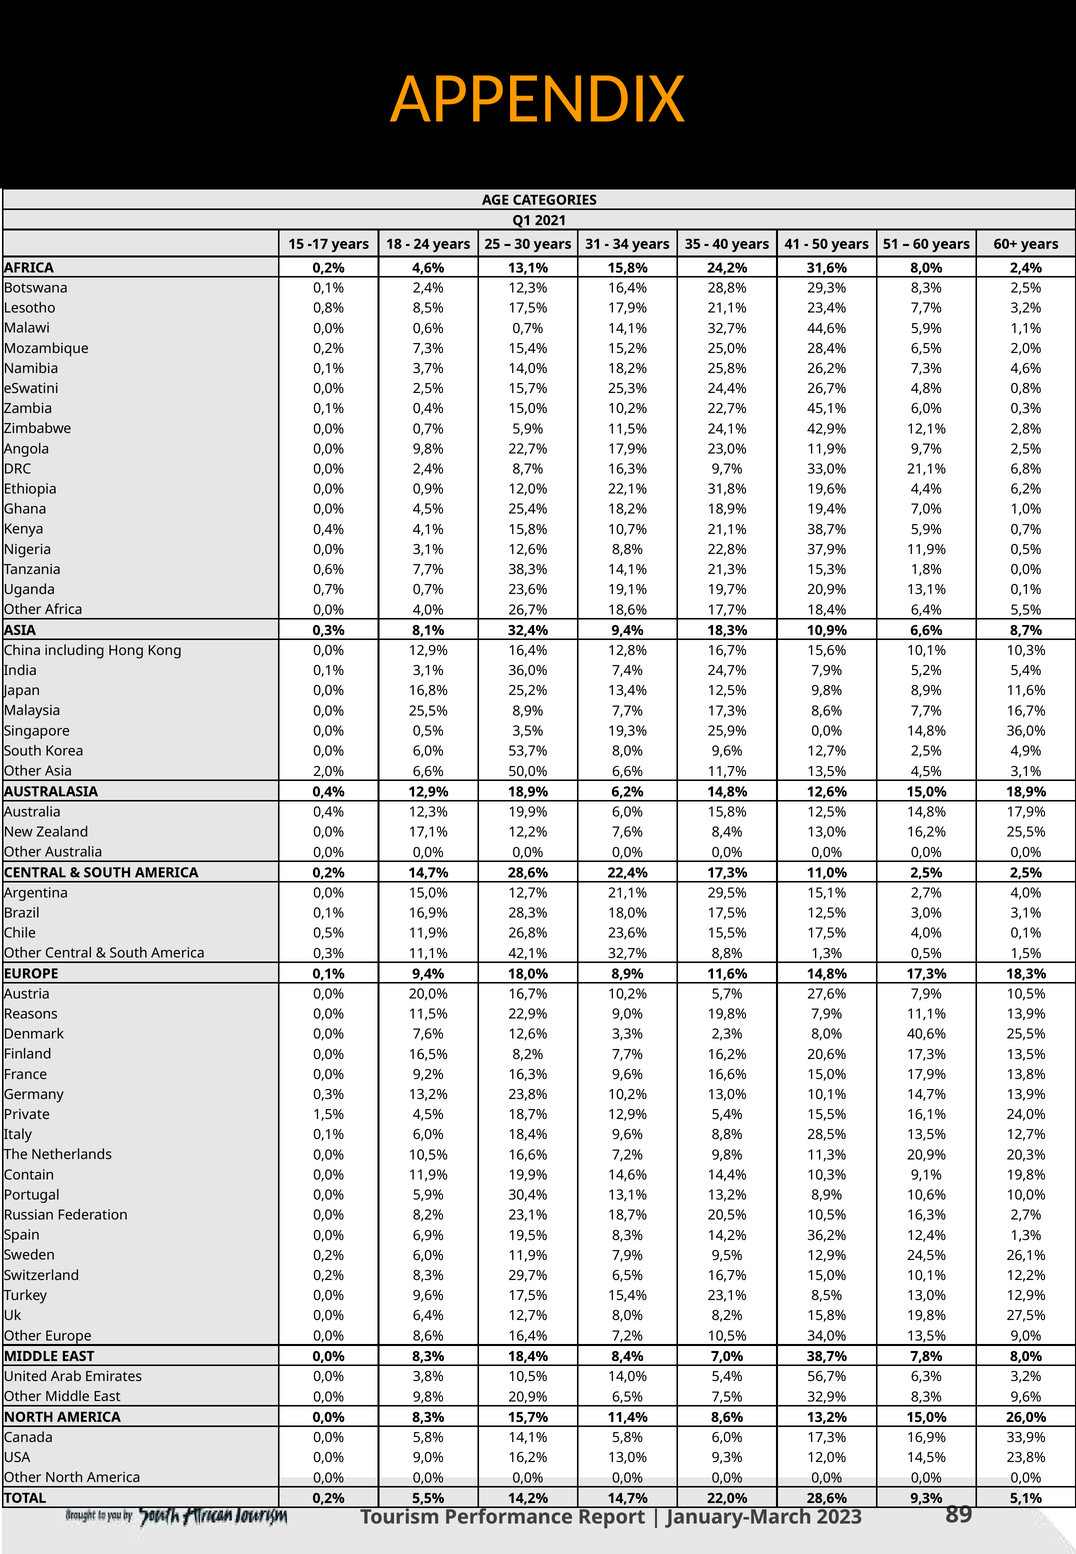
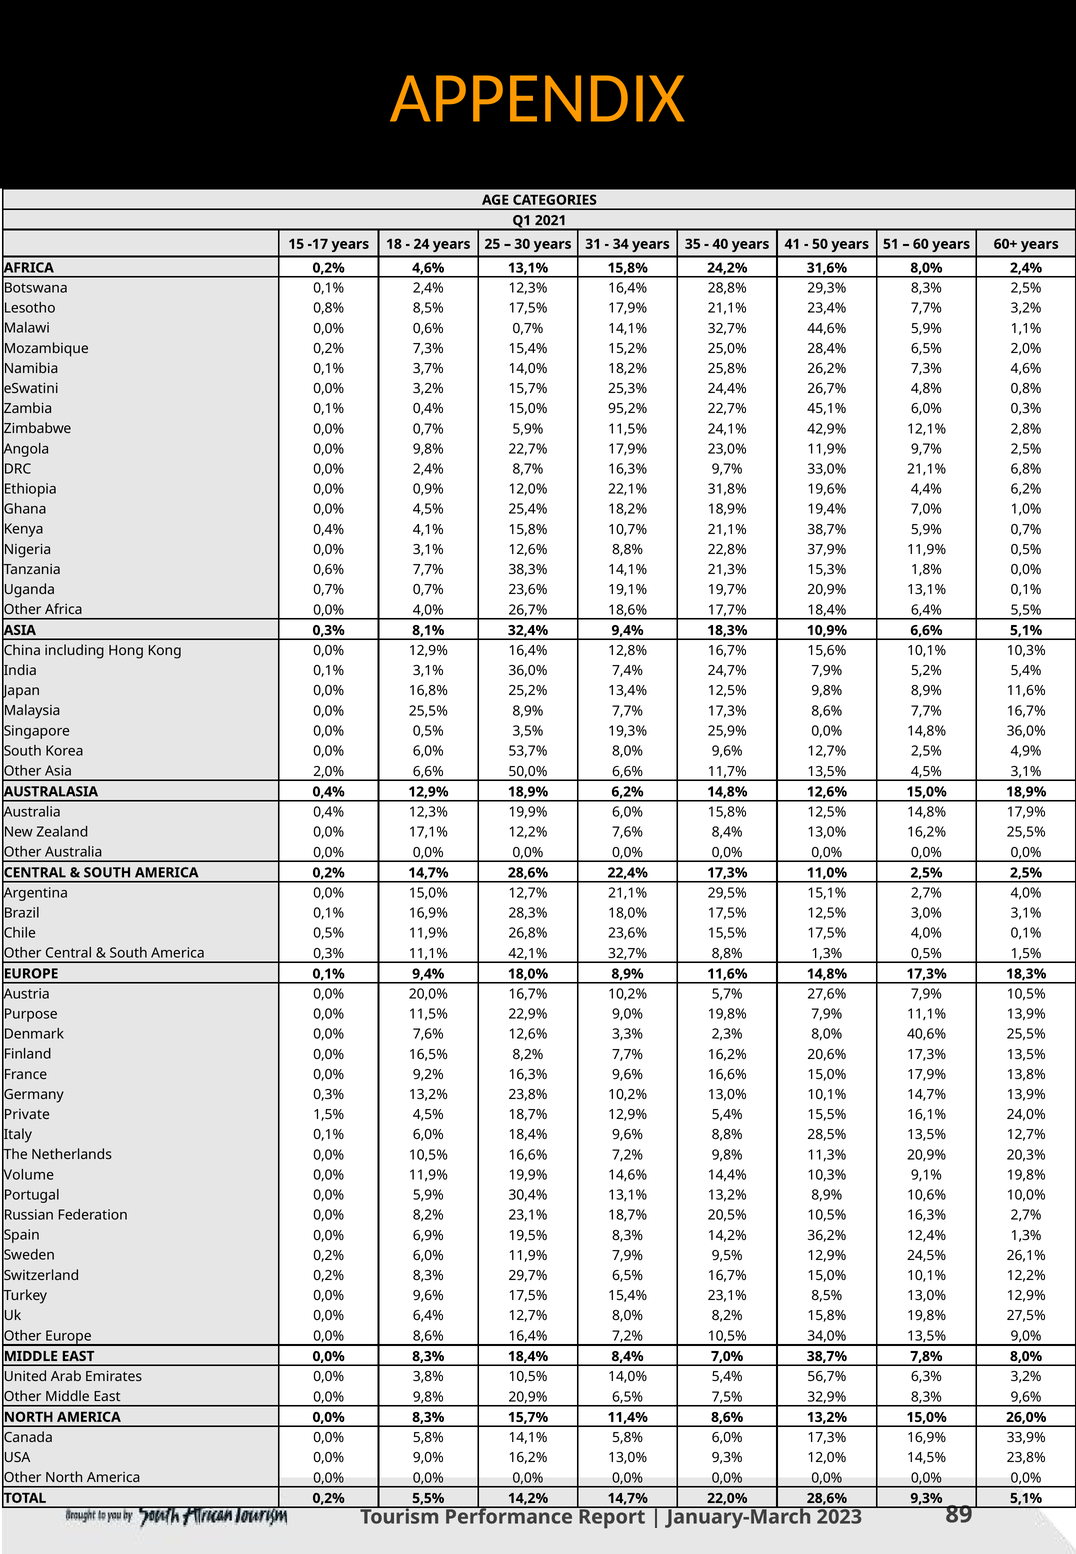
0,0% 2,5%: 2,5% -> 3,2% (428, 389)
15,0% 10,2%: 10,2% -> 95,2% (628, 409)
6,6% 8,7%: 8,7% -> 5,1% (1026, 631)
Reasons: Reasons -> Purpose (31, 1014)
Contain: Contain -> Volume (29, 1175)
